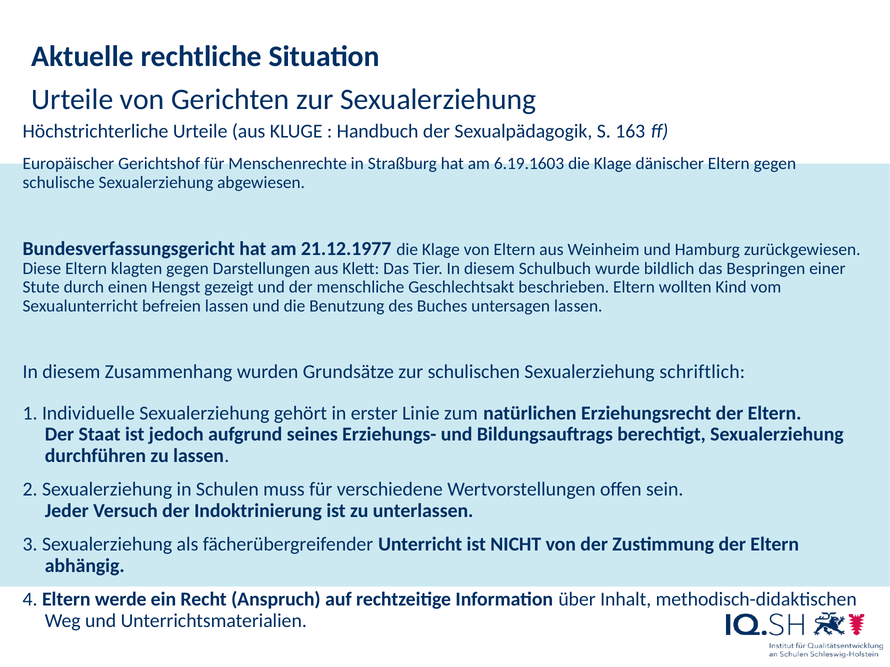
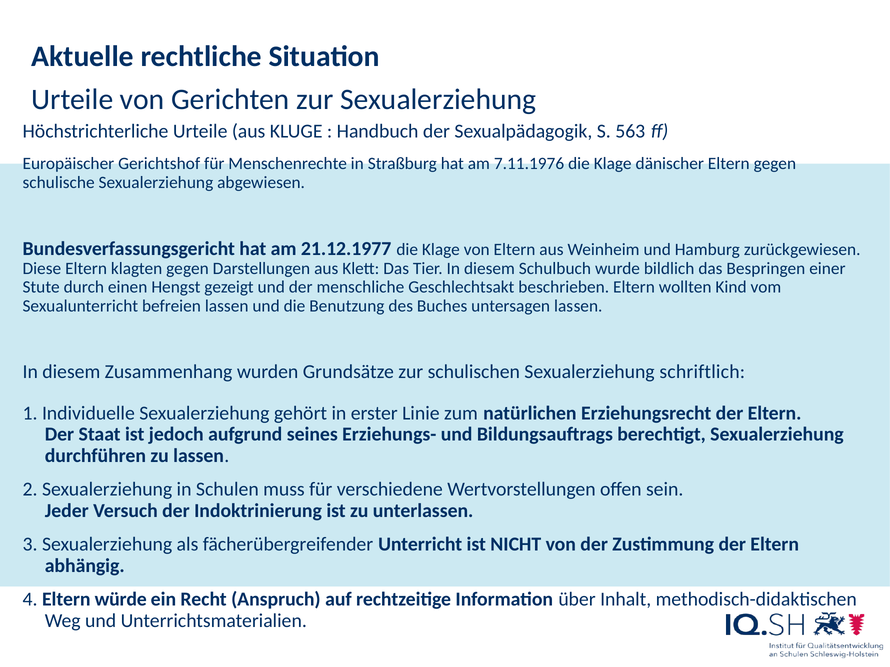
163: 163 -> 563 (630, 131)
6.19.1603: 6.19.1603 -> 7.11.1976 (529, 164)
werde: werde -> würde (121, 600)
